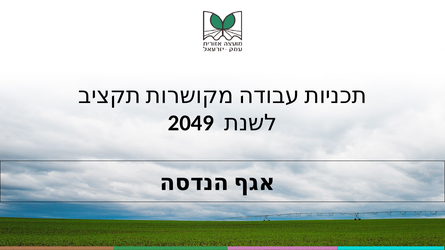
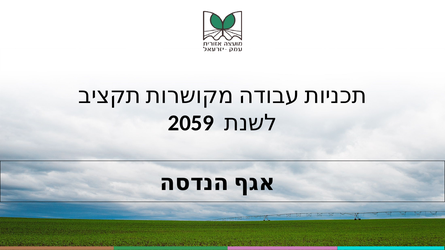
2049: 2049 -> 2059 (191, 123)
